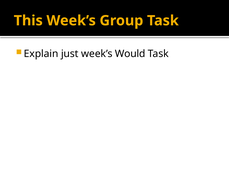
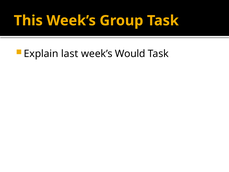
just: just -> last (70, 54)
